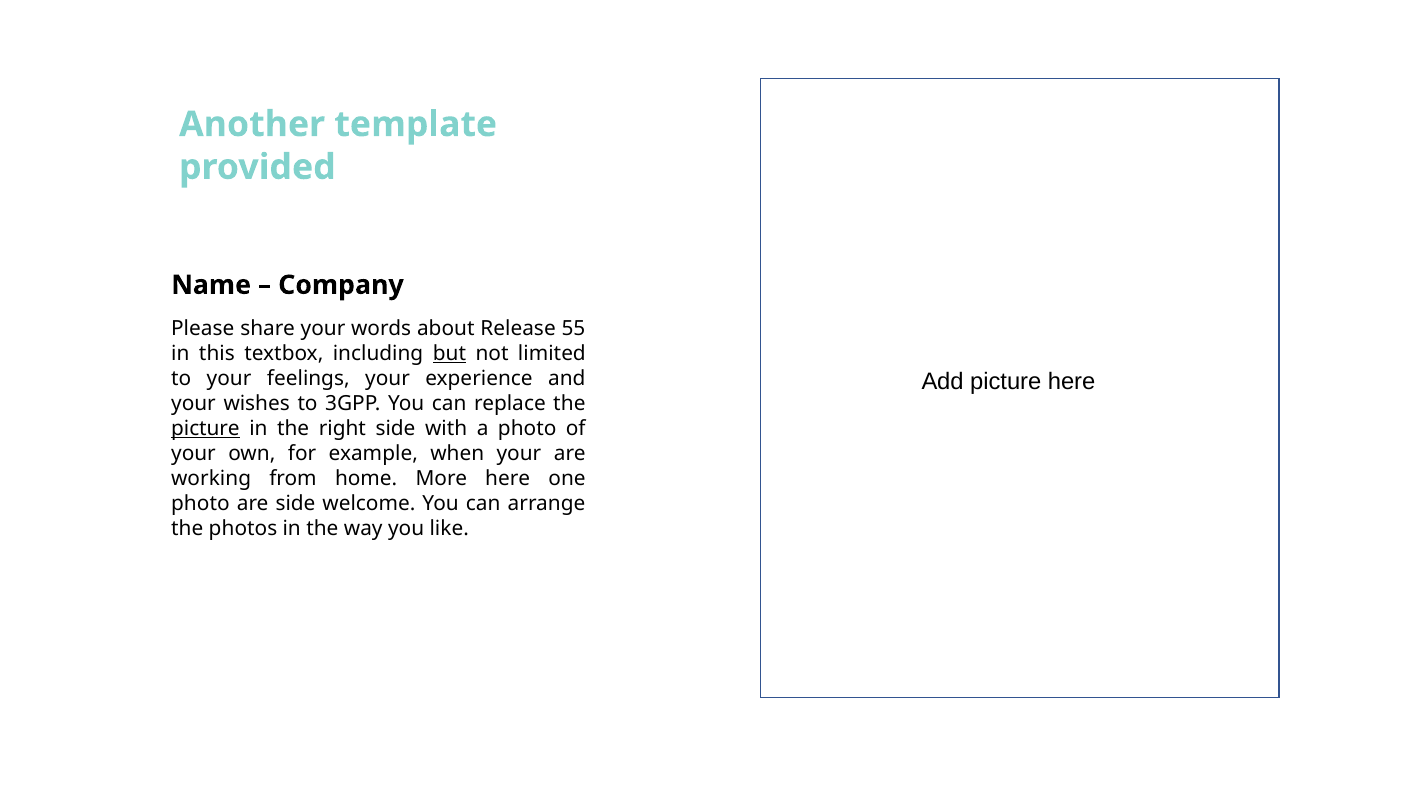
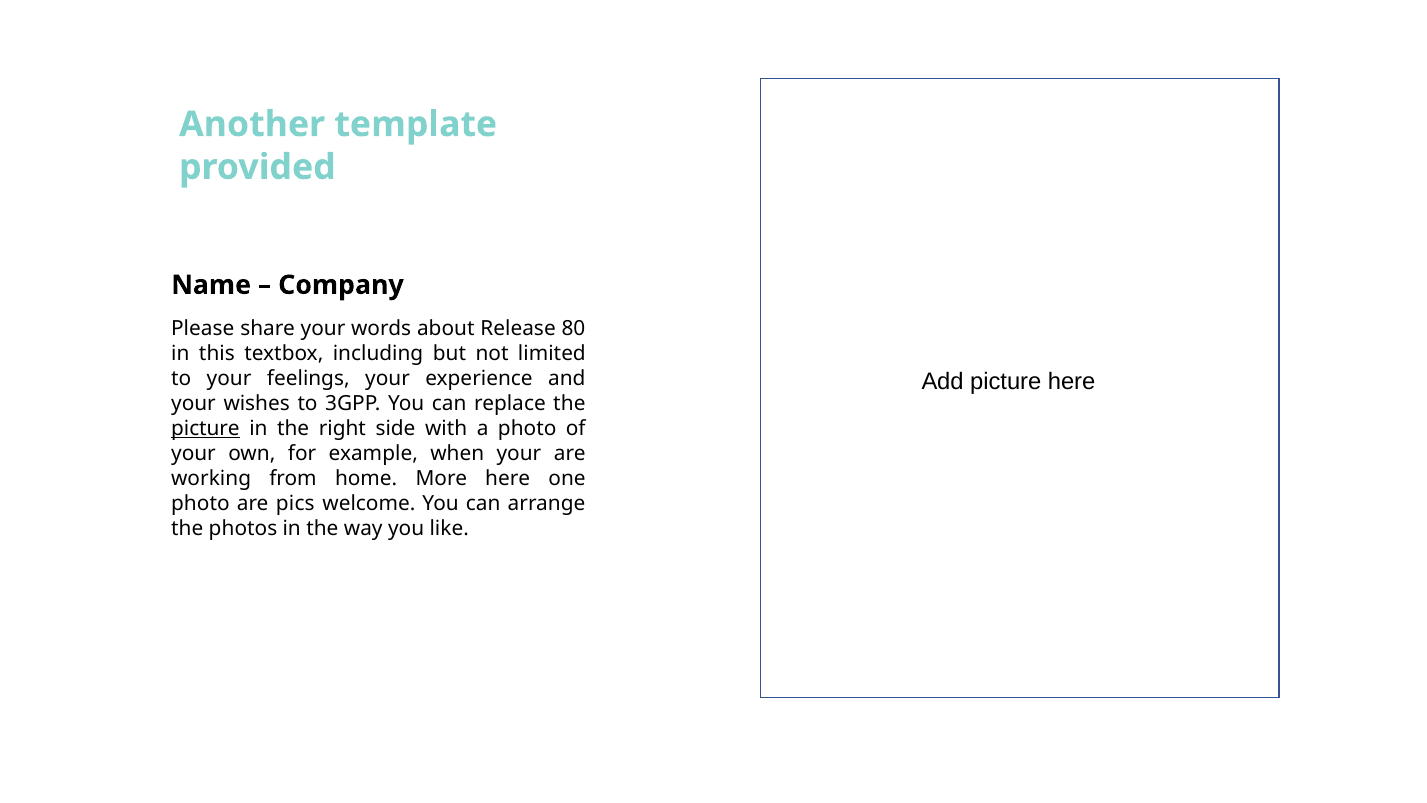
55: 55 -> 80 (573, 328)
but underline: present -> none (449, 353)
are side: side -> pics (295, 503)
